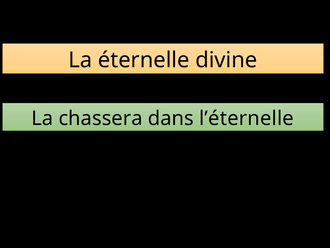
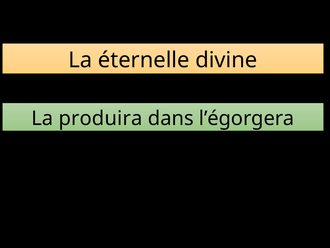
chassera: chassera -> produira (100, 118)
l’éternelle: l’éternelle -> l’égorgera (247, 118)
